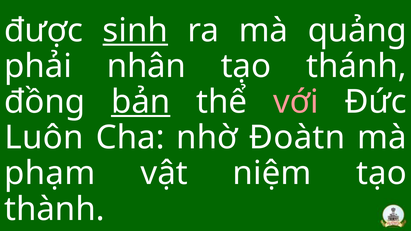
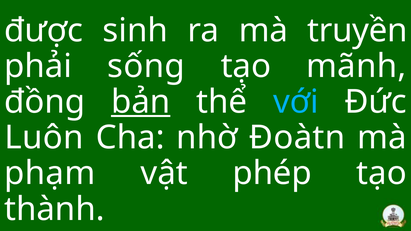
sinh underline: present -> none (135, 30)
quảng: quảng -> truyền (357, 30)
nhân: nhân -> sống (146, 66)
thánh: thánh -> mãnh (356, 66)
với colour: pink -> light blue (296, 102)
niệm: niệm -> phép (272, 174)
